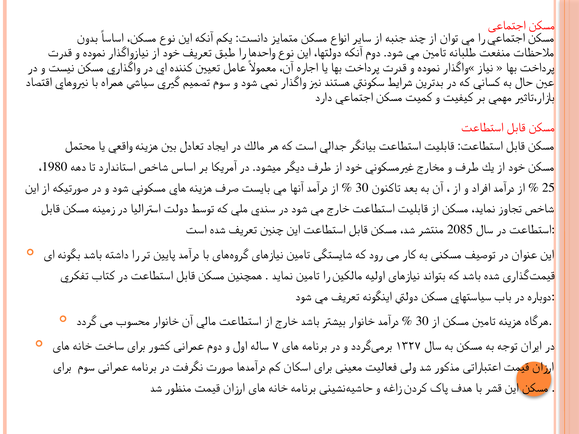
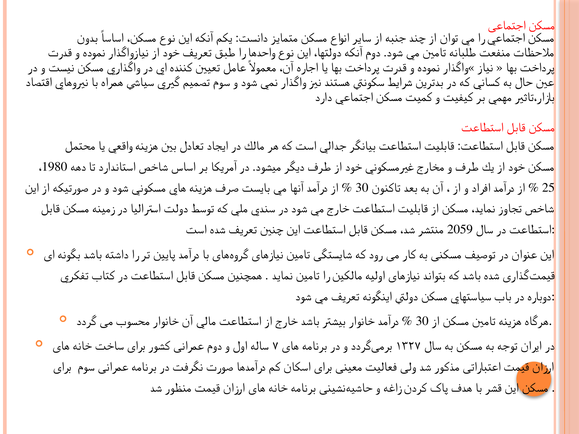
2085: 2085 -> 2059 (460, 230)
